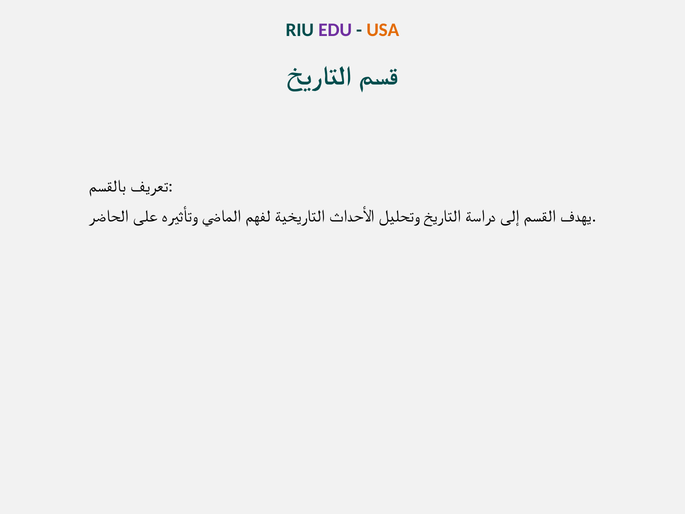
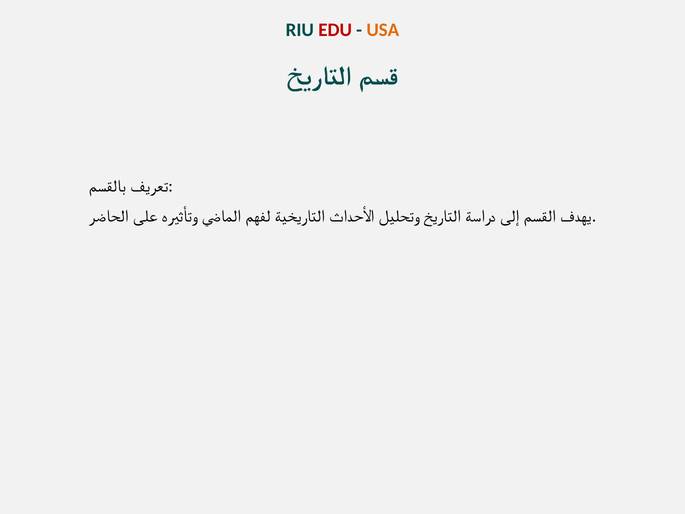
EDU colour: purple -> red (335, 30)
